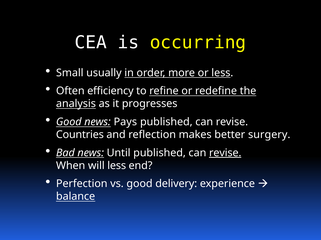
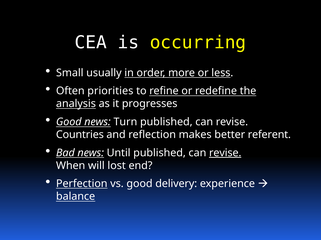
efficiency: efficiency -> priorities (110, 91)
Pays: Pays -> Turn (125, 122)
surgery: surgery -> referent (269, 135)
will less: less -> lost (117, 166)
Perfection underline: none -> present (82, 184)
